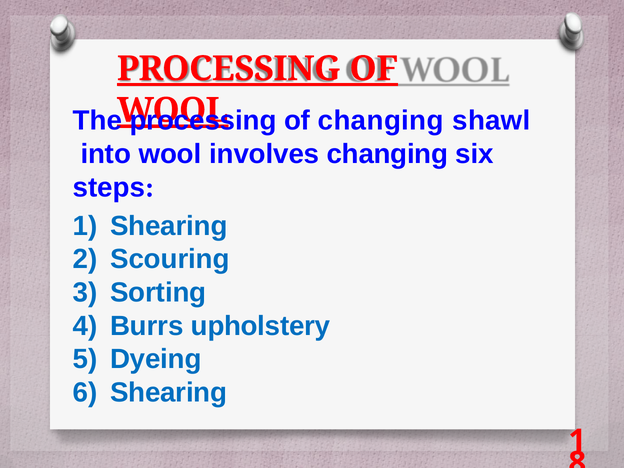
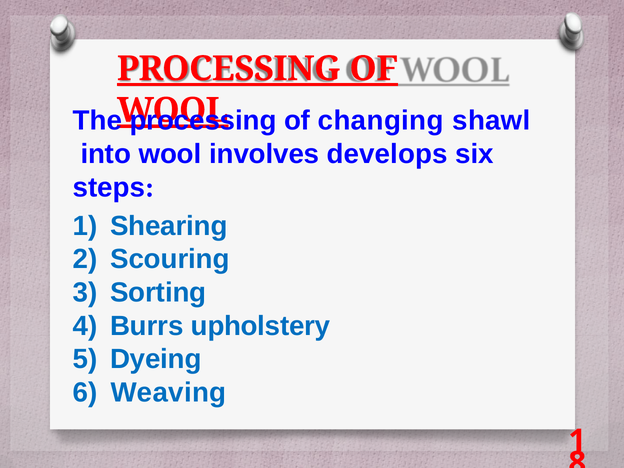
involves changing: changing -> develops (387, 154)
Shearing: Shearing -> Weaving (168, 392)
